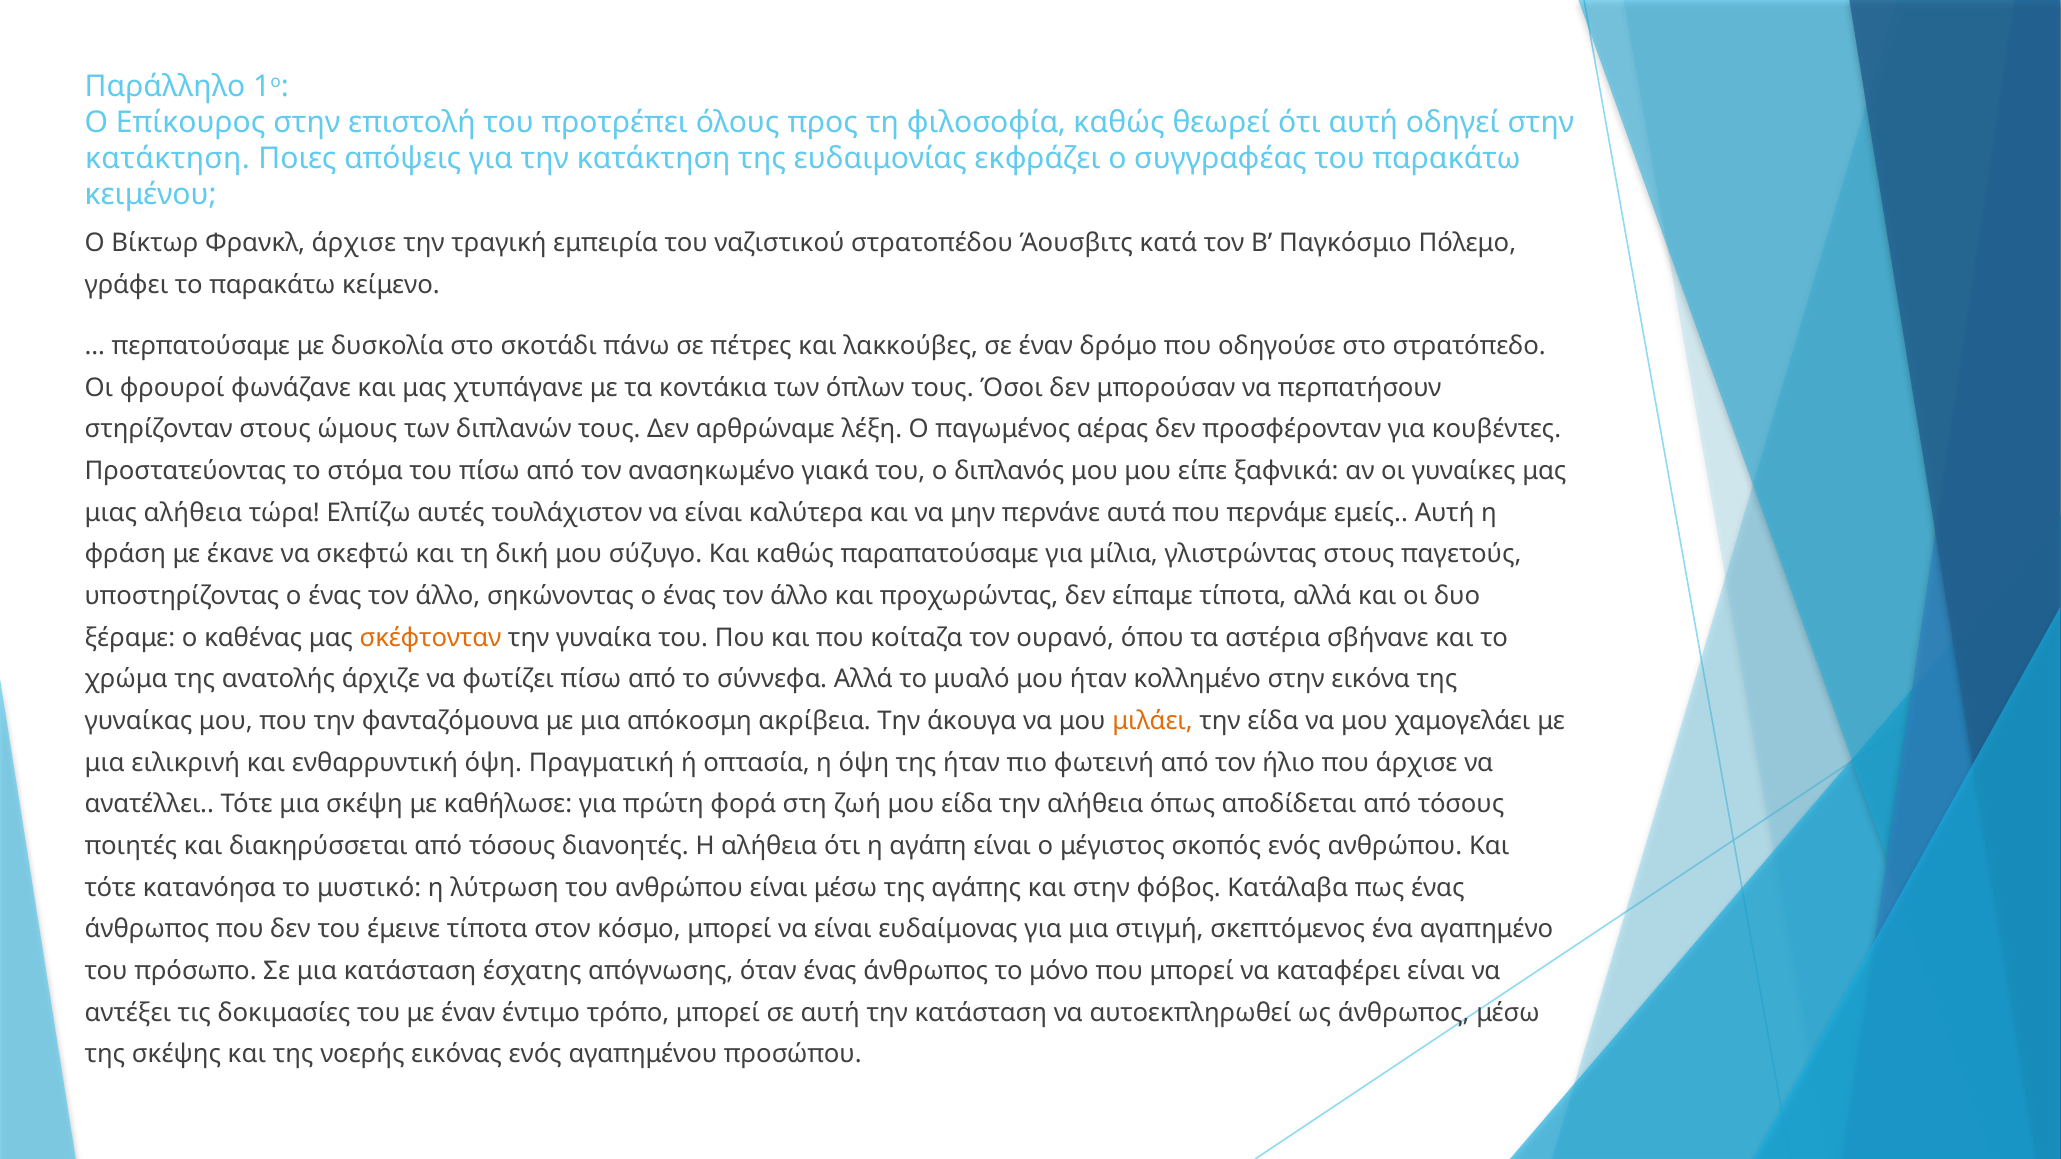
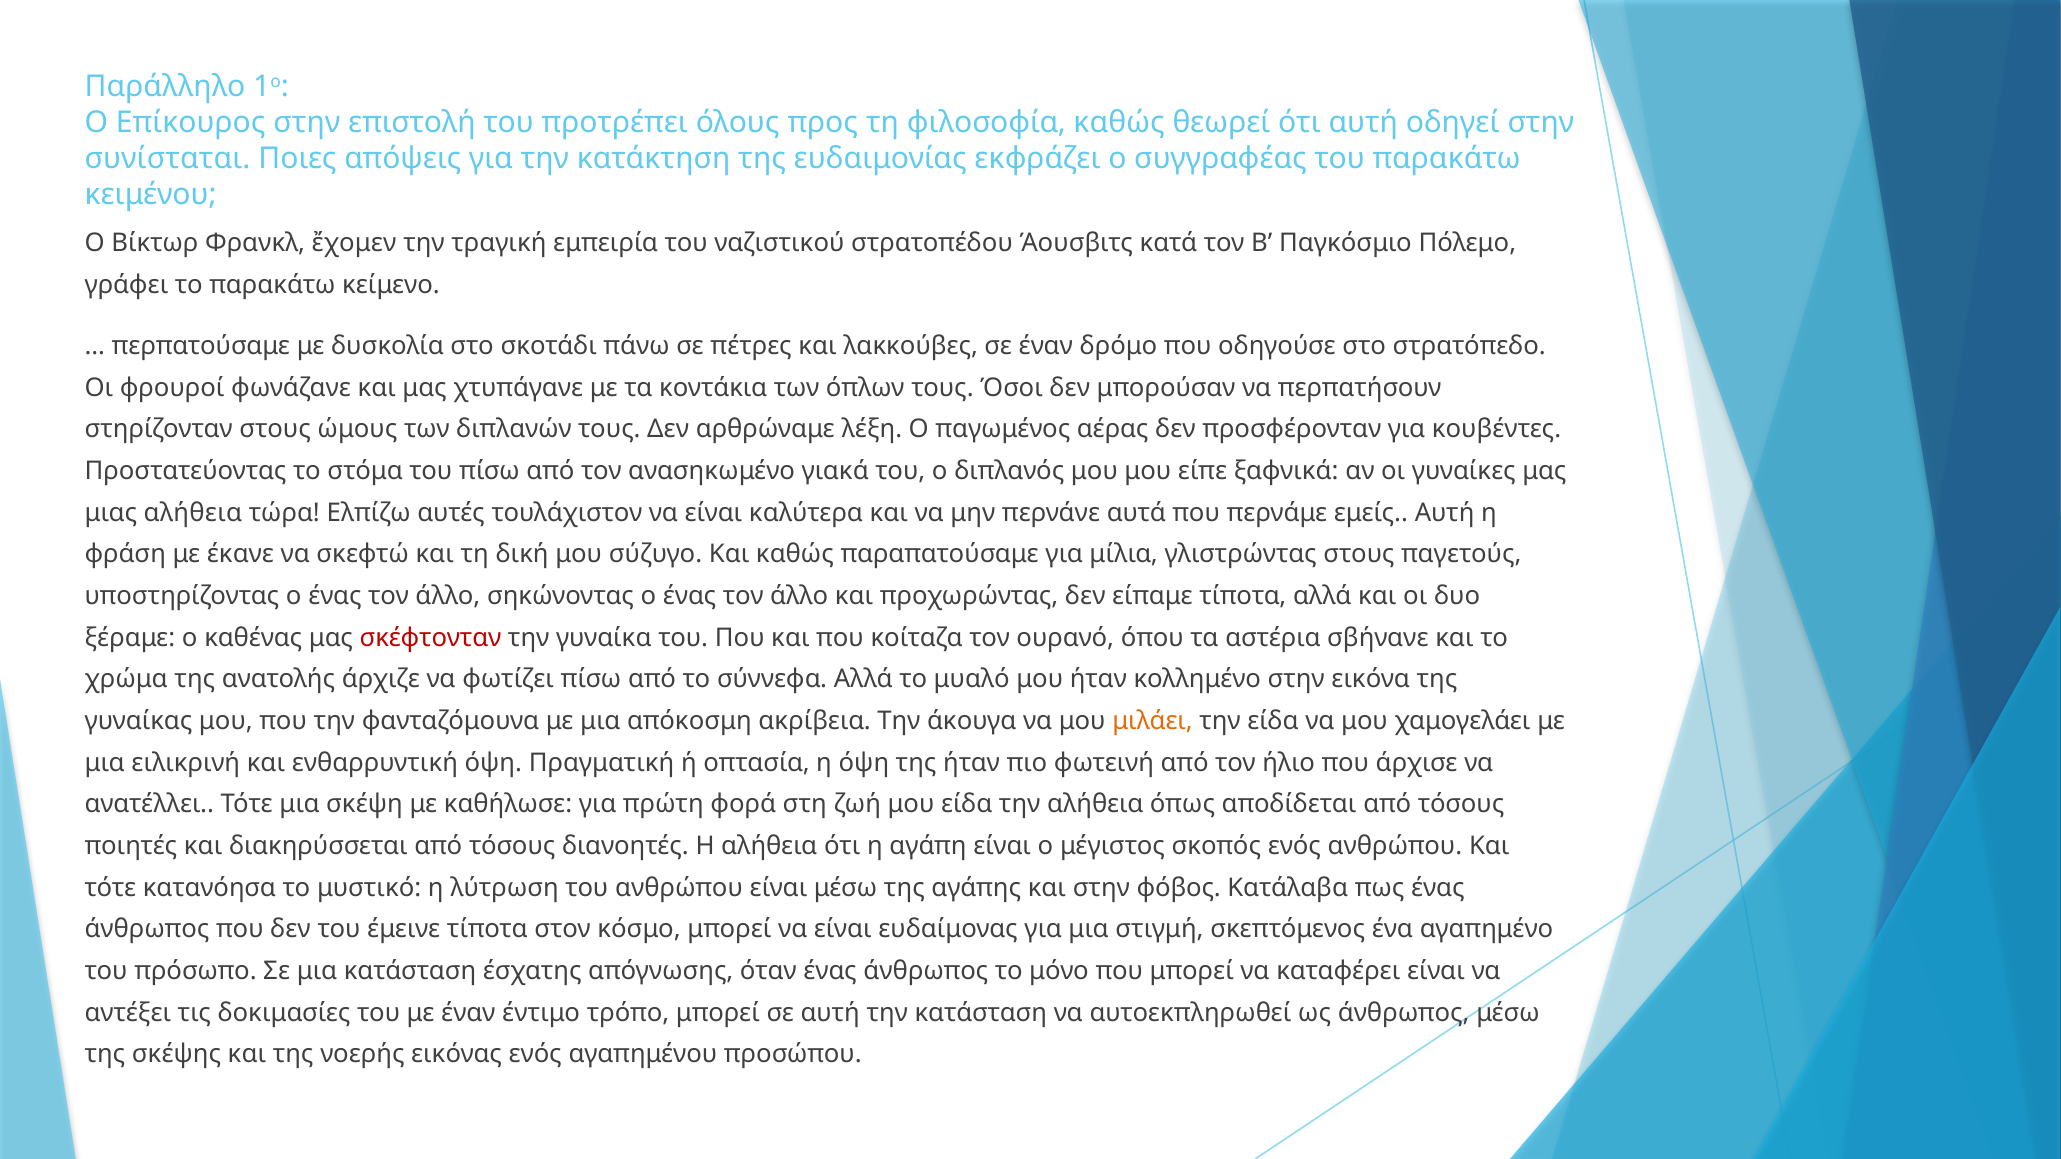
κατάκτηση: κατάκτηση -> συνίσταται (168, 159)
Φρανκλ άρχισε: άρχισε -> ἔχομεν (354, 243)
σκέφτονταν colour: orange -> red (431, 638)
